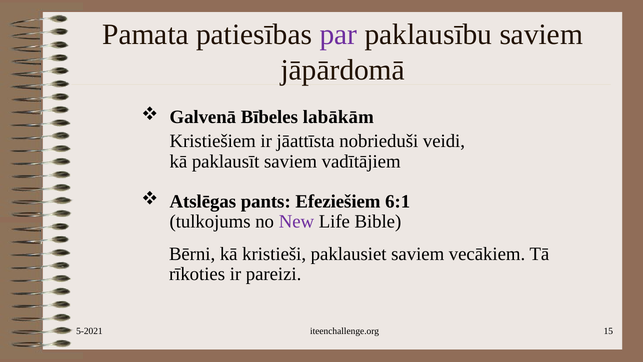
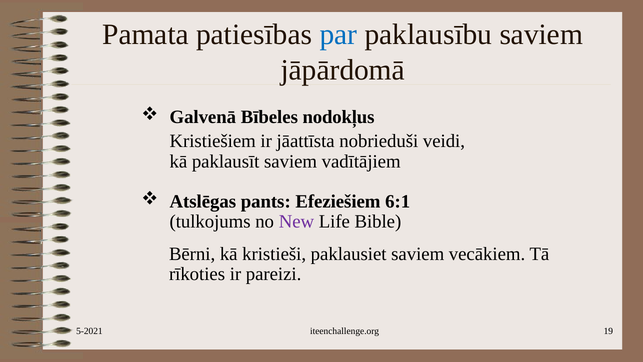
par colour: purple -> blue (338, 35)
labākām: labākām -> nodokļus (338, 117)
15: 15 -> 19 (608, 331)
